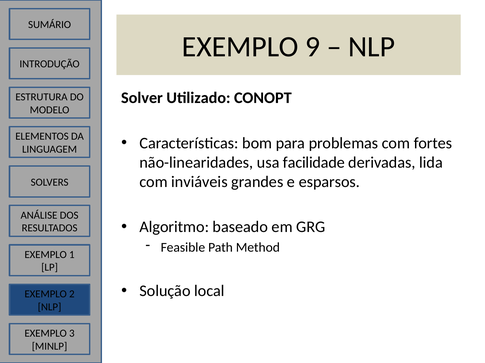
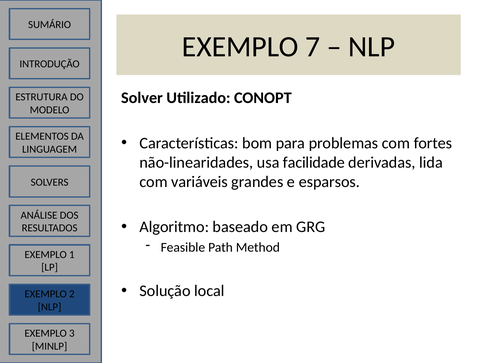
9: 9 -> 7 (313, 47)
inviáveis: inviáveis -> variáveis (200, 182)
